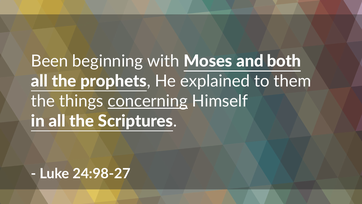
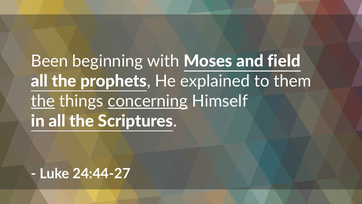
both: both -> field (284, 61)
the underline: none -> present (43, 101)
24:98-27: 24:98-27 -> 24:44-27 (102, 173)
